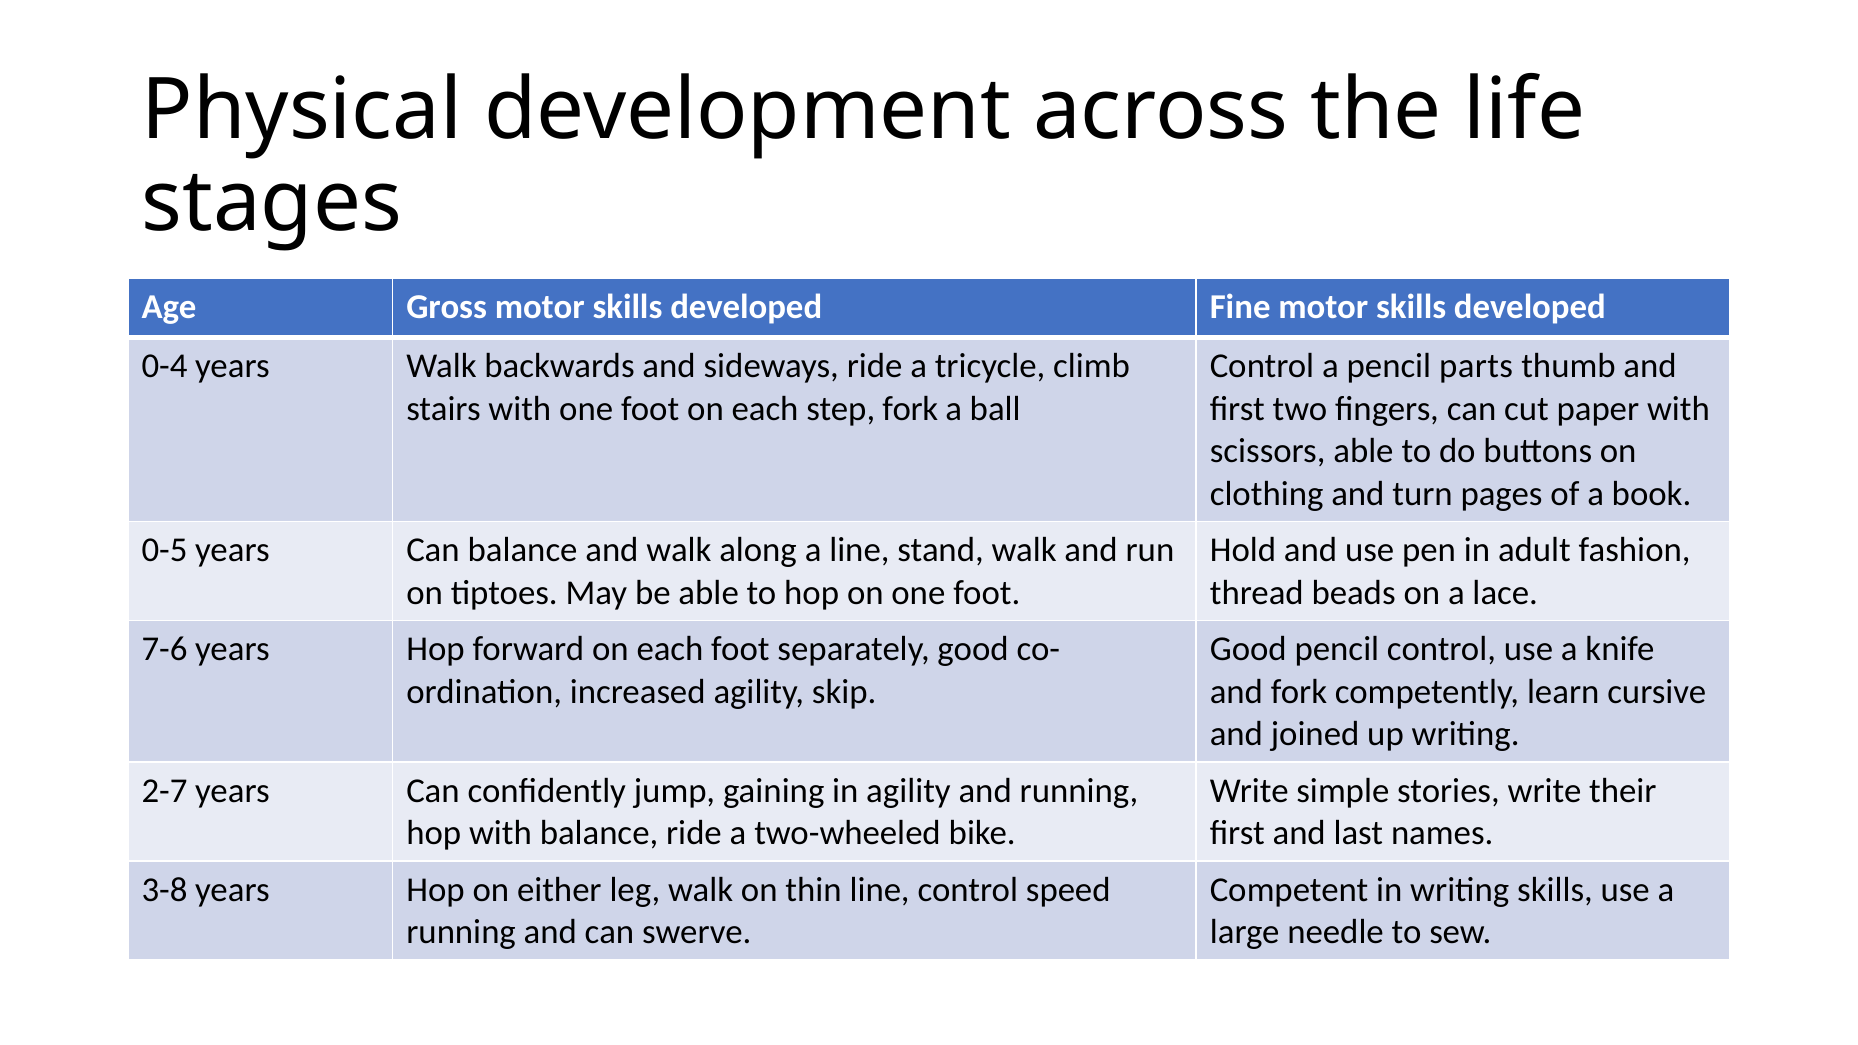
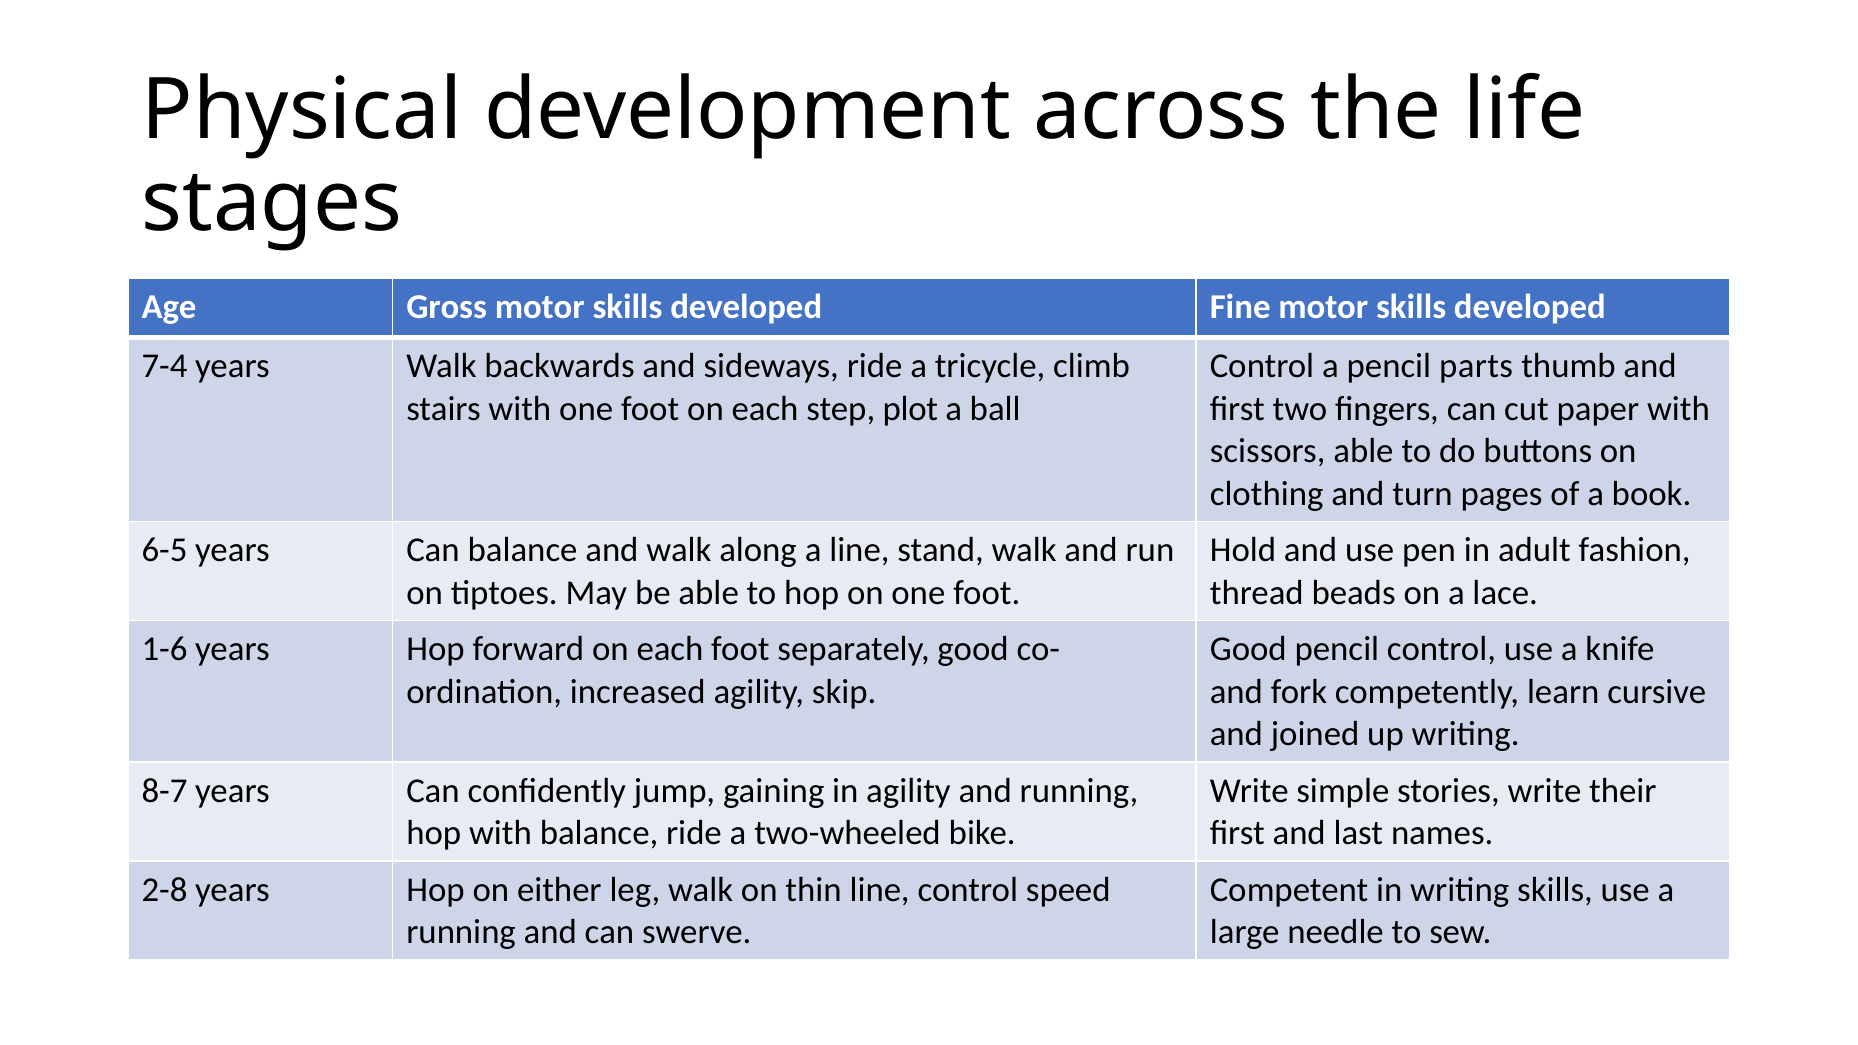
0-4: 0-4 -> 7-4 (165, 366)
step fork: fork -> plot (910, 409)
0-5: 0-5 -> 6-5 (165, 550)
7-6: 7-6 -> 1-6 (165, 649)
2-7: 2-7 -> 8-7 (165, 791)
3-8: 3-8 -> 2-8 (165, 890)
